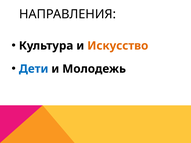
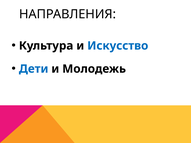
Искусство colour: orange -> blue (118, 46)
